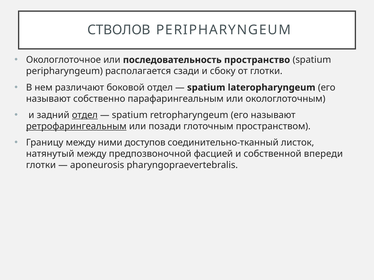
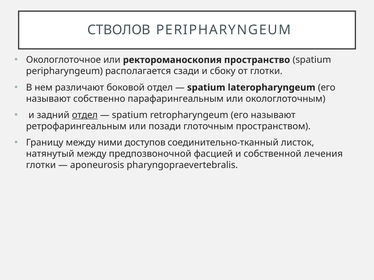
последовательность: последовательность -> ректороманоскопия (172, 60)
ретрофарингеальным underline: present -> none (76, 127)
впереди: впереди -> лечения (323, 154)
